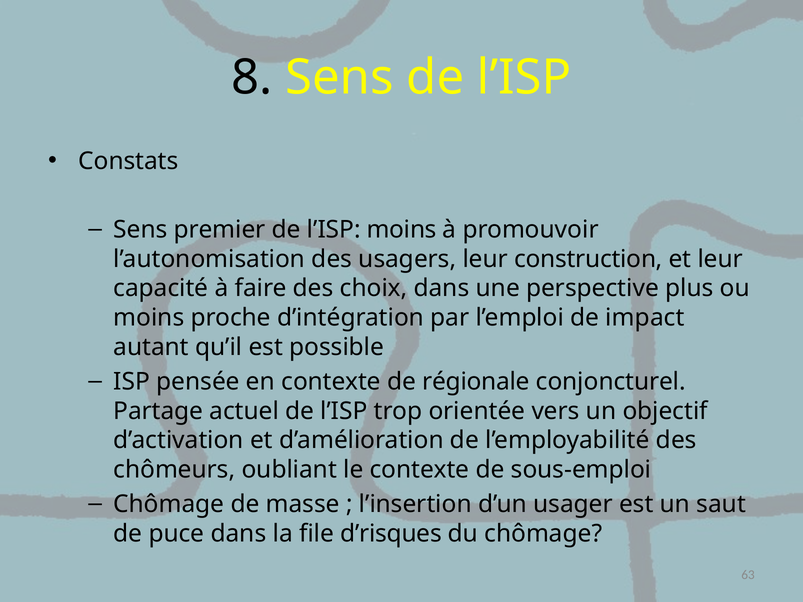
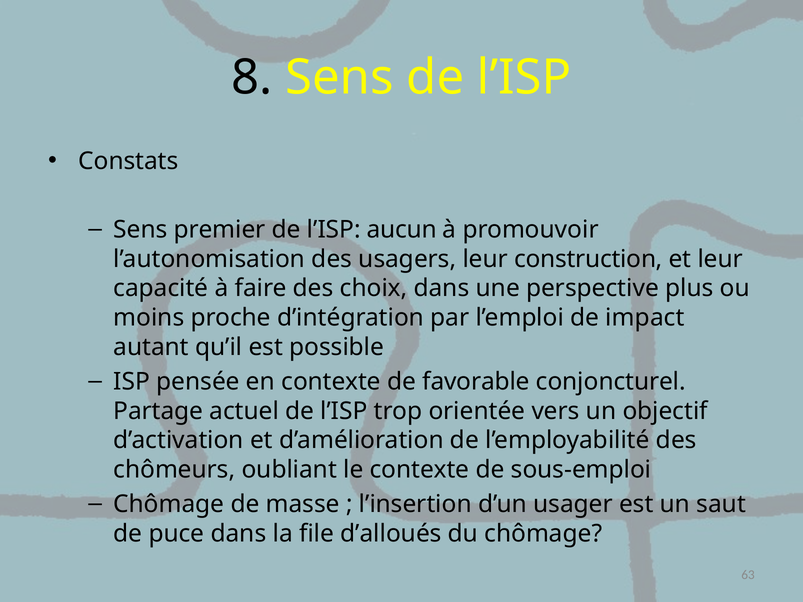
l’ISP moins: moins -> aucun (402, 230)
régionale: régionale -> favorable (476, 382)
d’risques: d’risques -> d’alloués (391, 534)
